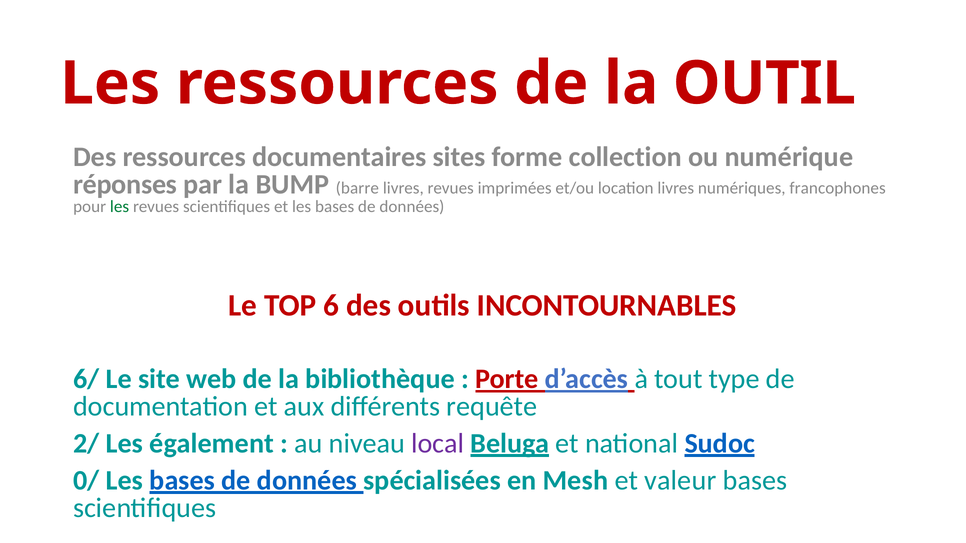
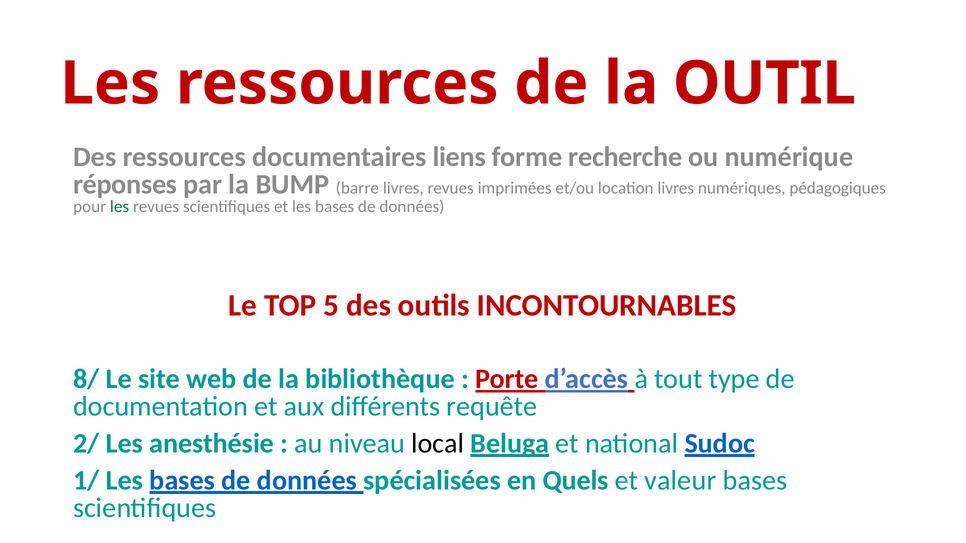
sites: sites -> liens (459, 157)
collection: collection -> recherche (625, 157)
francophones: francophones -> pédagogiques (838, 188)
6: 6 -> 5 (331, 306)
6/: 6/ -> 8/ (86, 379)
également: également -> anesthésie (212, 444)
local colour: purple -> black (438, 444)
0/: 0/ -> 1/ (86, 481)
Mesh: Mesh -> Quels (576, 481)
